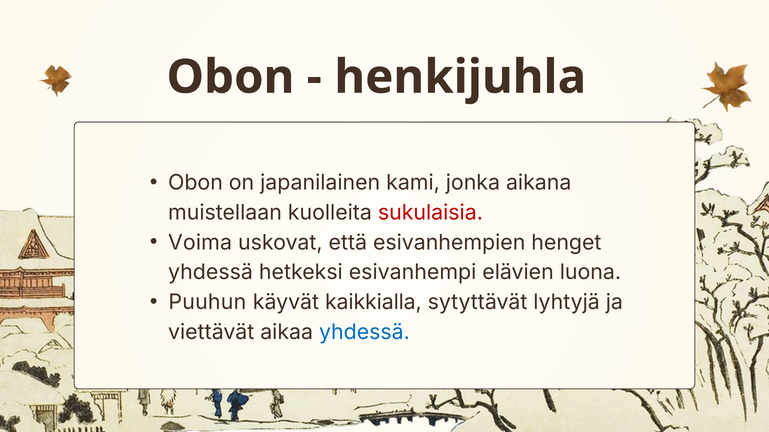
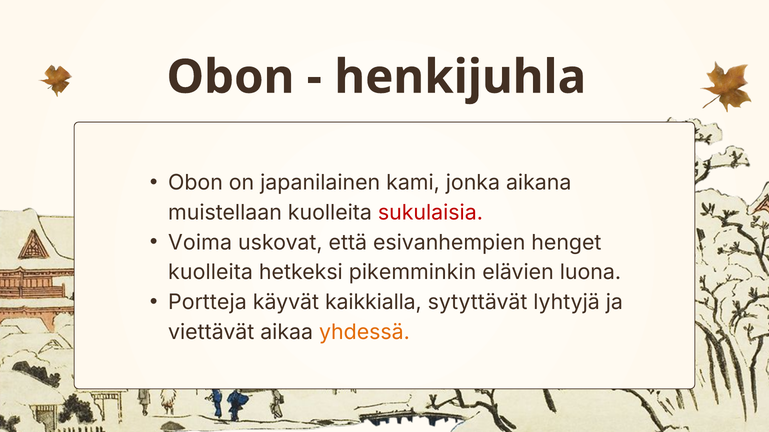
yhdessä: yhdessä -> kuolleita (211, 273)
esivanhempi: esivanhempi -> pikemminkin (413, 273)
Puuhun: Puuhun -> Portteja (207, 303)
yhdessä colour: blue -> orange (364, 333)
